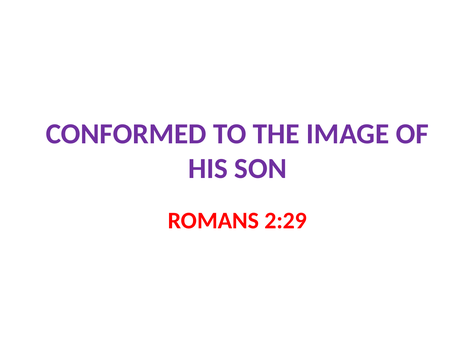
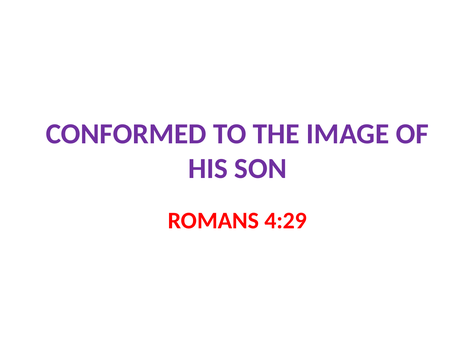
2:29: 2:29 -> 4:29 (286, 220)
